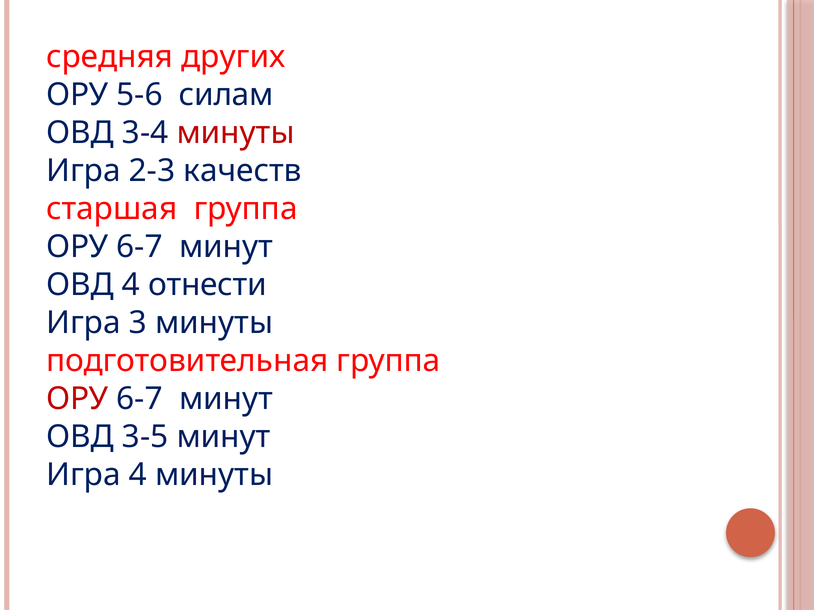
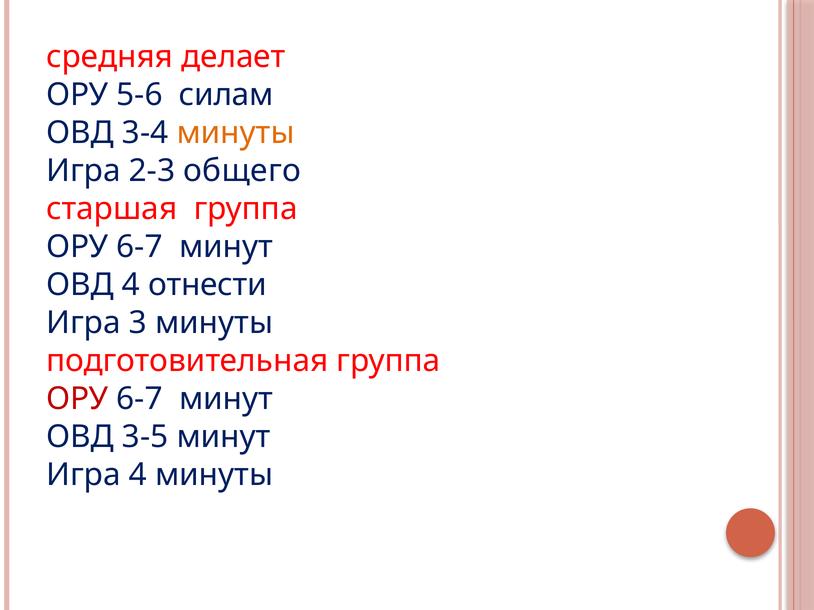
других: других -> делает (233, 57)
минуты colour: red -> orange (236, 133)
качеств: качеств -> общего (242, 171)
